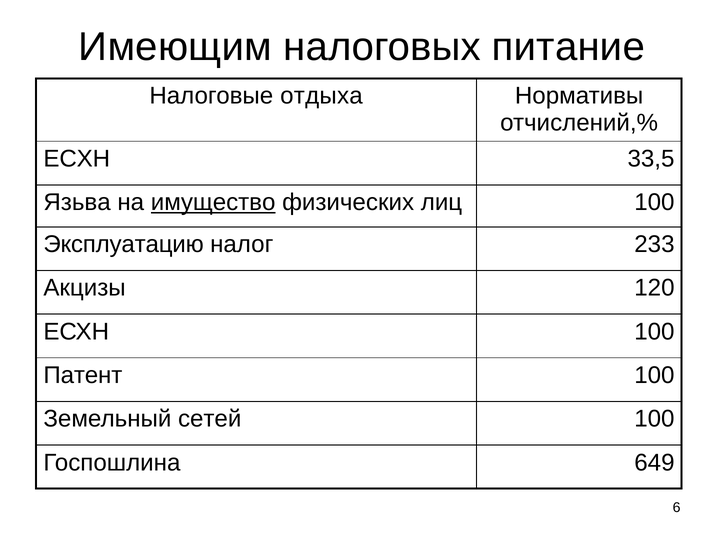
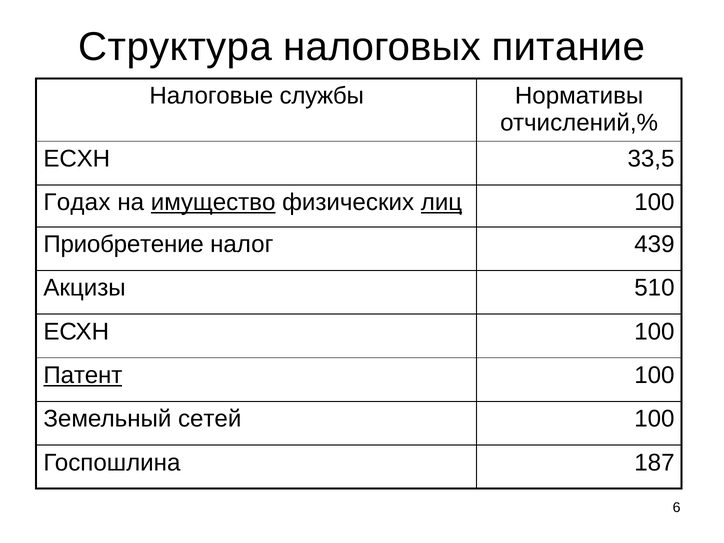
Имеющим: Имеющим -> Структура (175, 47)
отдыха: отдыха -> службы (322, 96)
Язьва: Язьва -> Годах (77, 202)
лиц underline: none -> present (441, 202)
Эксплуатацию: Эксплуатацию -> Приобретение (124, 244)
233: 233 -> 439 (654, 244)
120: 120 -> 510 (654, 288)
Патент underline: none -> present (83, 375)
649: 649 -> 187 (654, 463)
